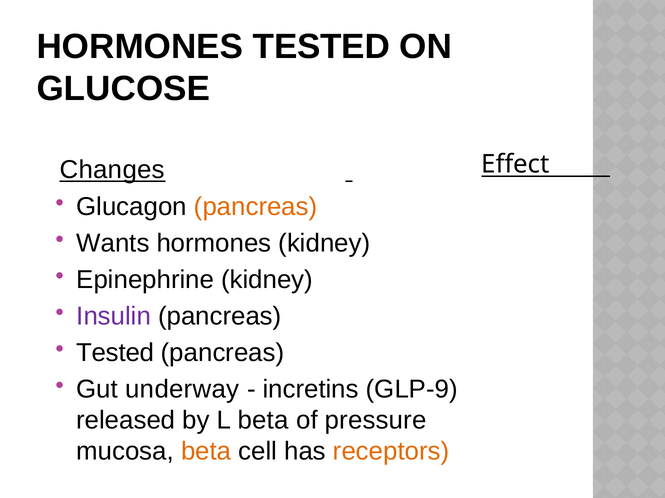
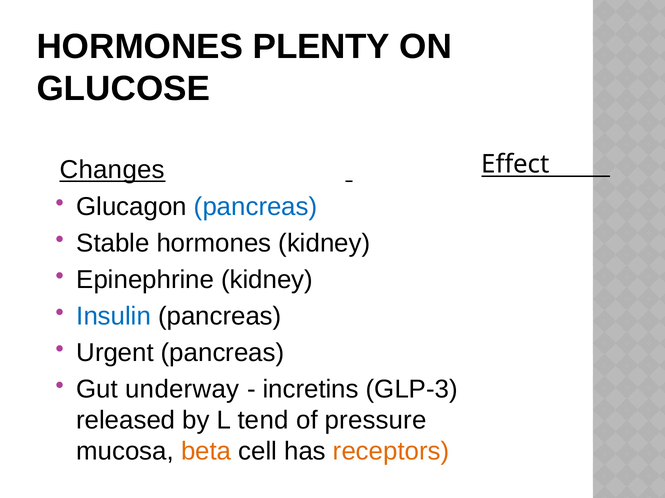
HORMONES TESTED: TESTED -> PLENTY (321, 47)
pancreas colour: orange -> blue (256, 207)
Wants: Wants -> Stable (113, 243)
Insulin colour: purple -> blue (114, 317)
Tested: Tested -> Urgent (115, 353)
GLP-9: GLP-9 -> GLP-3 (412, 390)
L beta: beta -> tend (263, 421)
